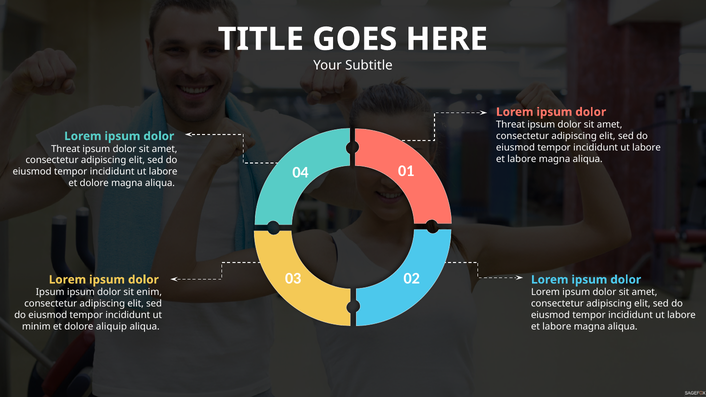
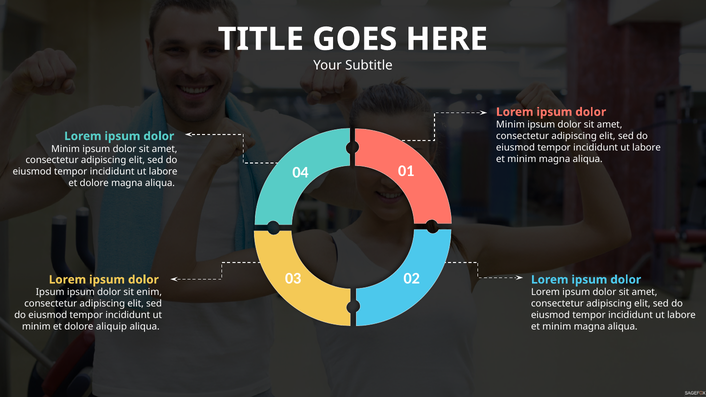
Threat: Threat -> Minim (510, 125)
Threat: Threat -> Minim (66, 149)
labore: labore -> minim (522, 159)
labore: labore -> minim (557, 327)
